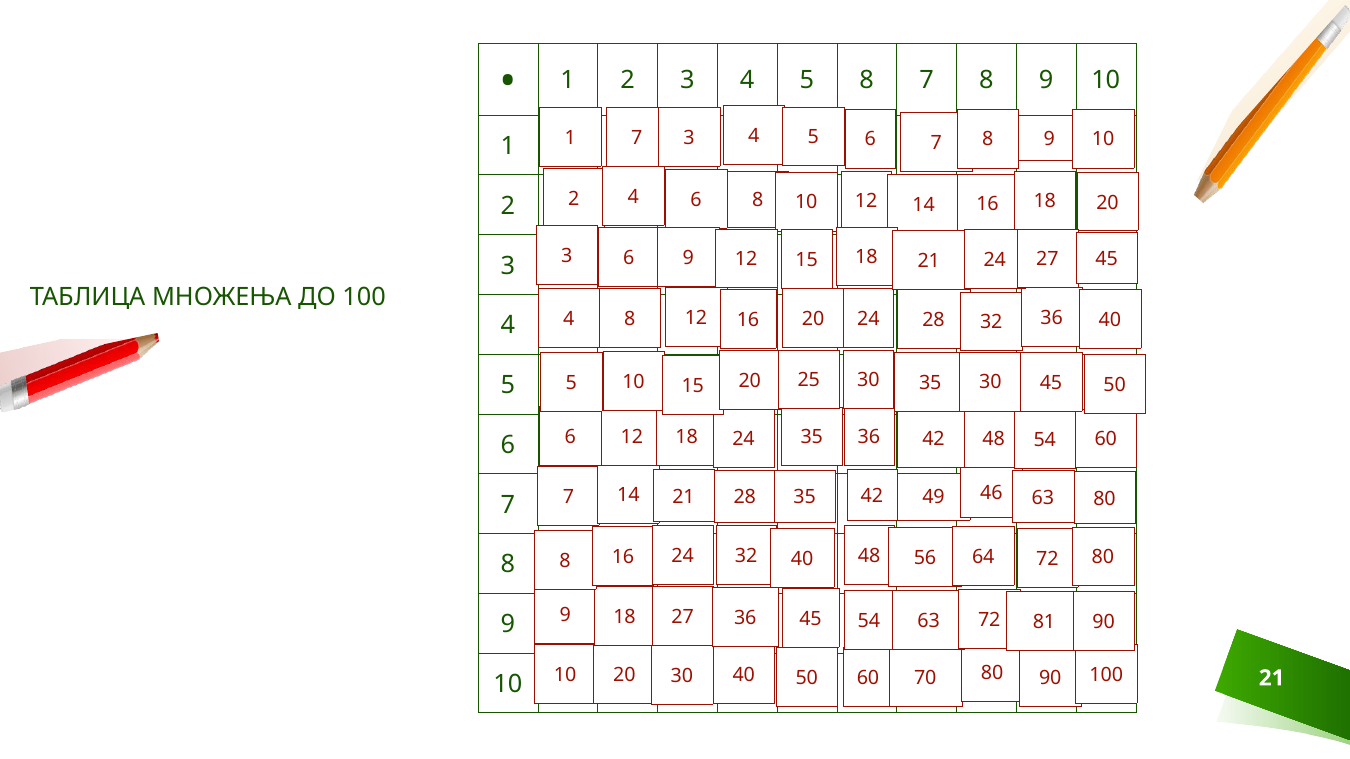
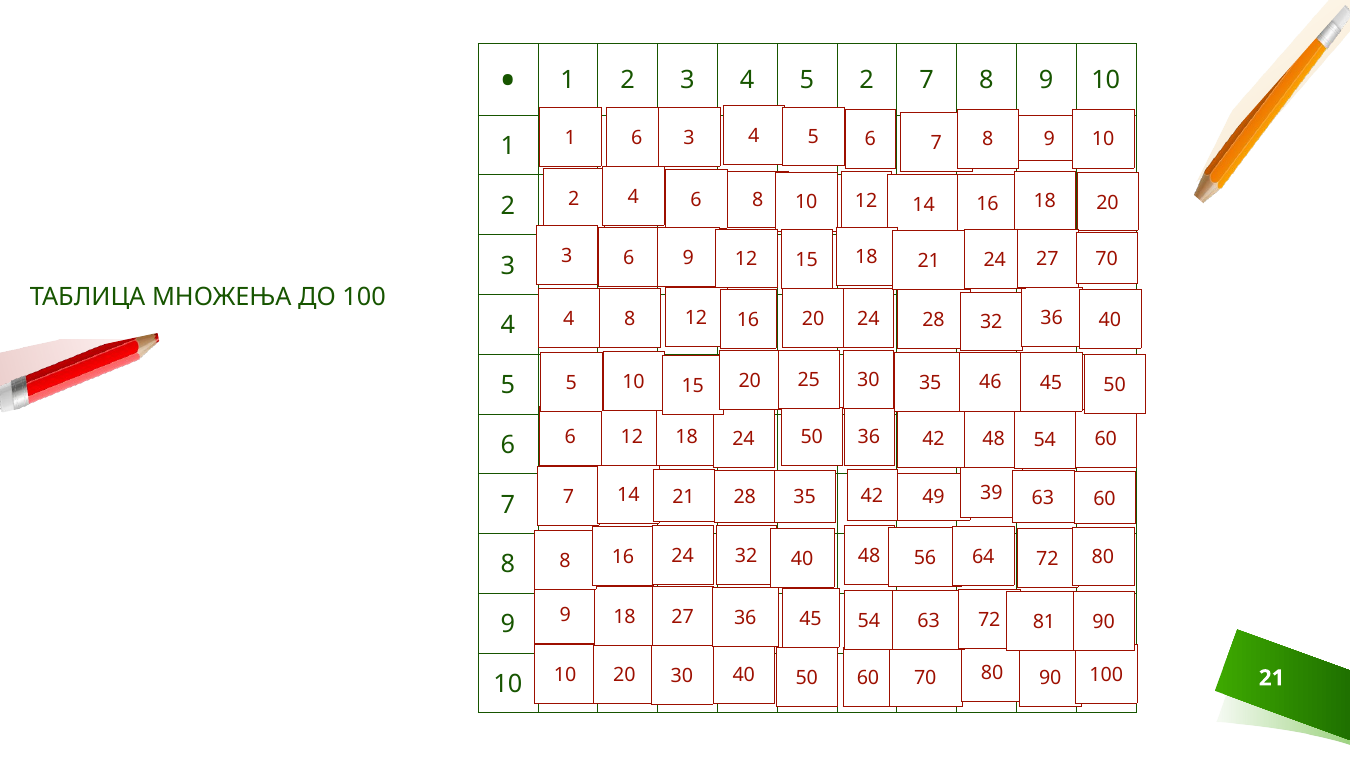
5 8: 8 -> 2 (867, 81)
1 7: 7 -> 6 (637, 138)
27 45: 45 -> 70 (1107, 259)
35 30: 30 -> 46 (990, 383)
24 35: 35 -> 50 (812, 437)
46: 46 -> 39 (991, 493)
63 80: 80 -> 60 (1104, 499)
